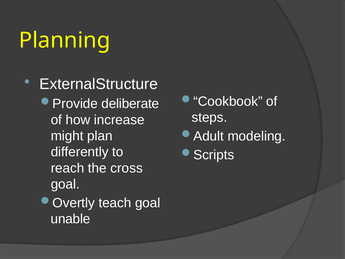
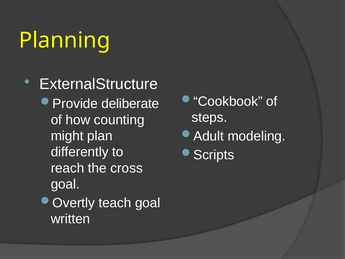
increase: increase -> counting (119, 120)
unable: unable -> written (70, 219)
